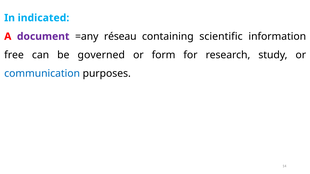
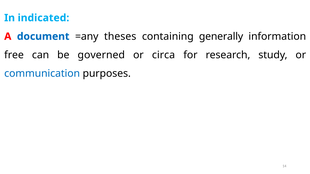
document colour: purple -> blue (43, 37)
réseau: réseau -> theses (120, 37)
scientific: scientific -> generally (221, 37)
form: form -> circa (164, 55)
